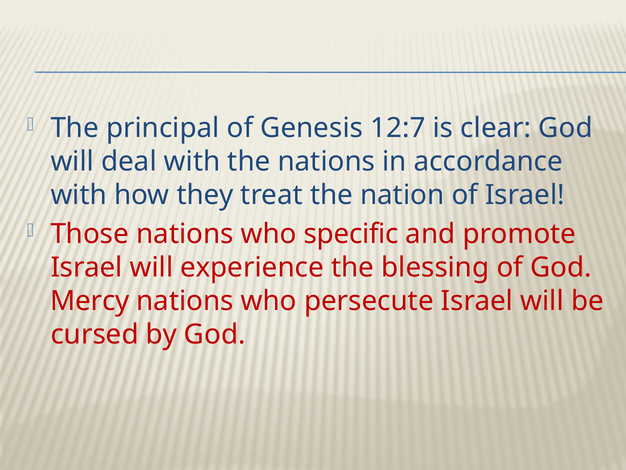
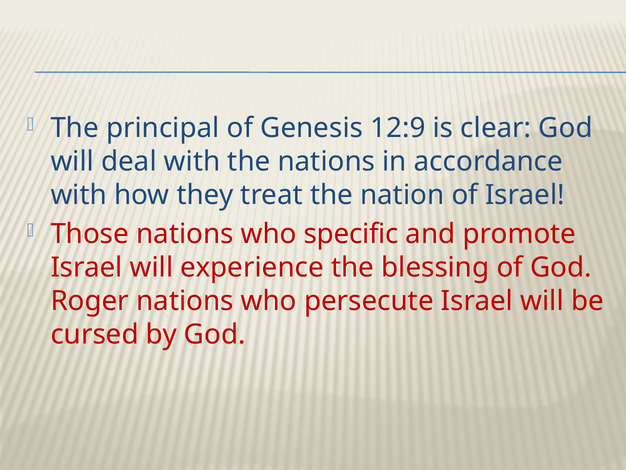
12:7: 12:7 -> 12:9 (398, 128)
Mercy: Mercy -> Roger (90, 301)
